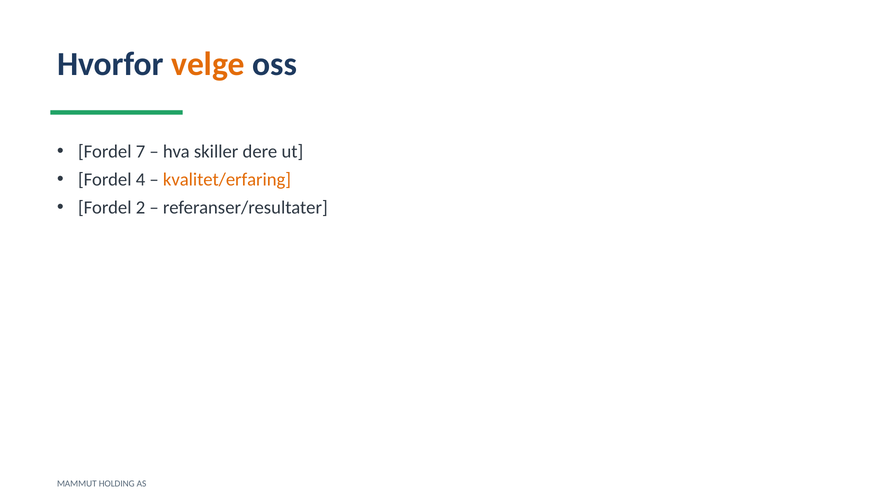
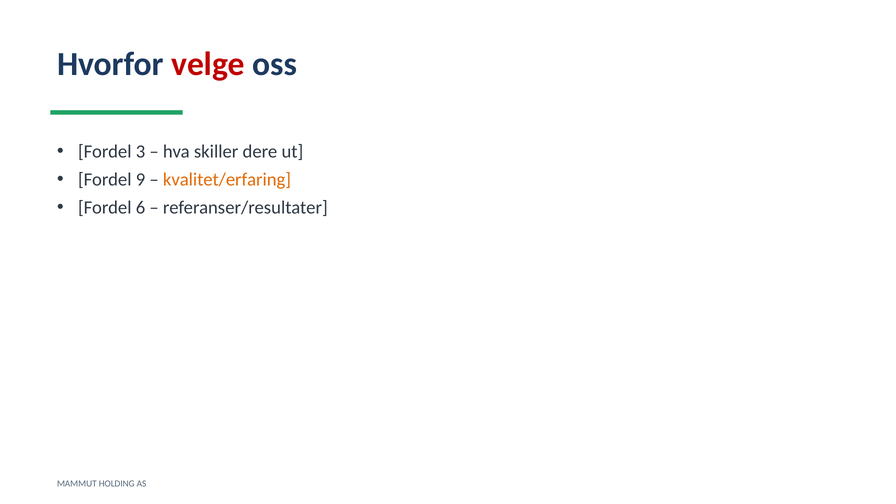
velge colour: orange -> red (208, 64)
7: 7 -> 3 (141, 152)
4: 4 -> 9 (141, 180)
2: 2 -> 6 (141, 208)
